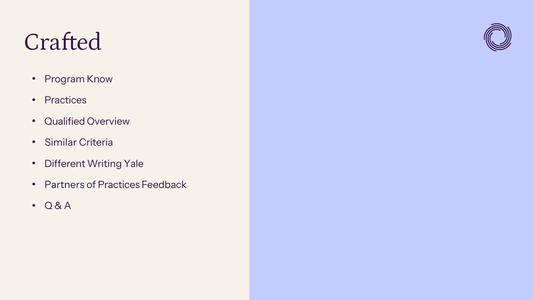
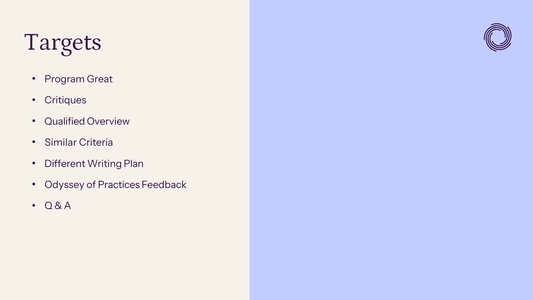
Crafted: Crafted -> Targets (63, 42)
Know: Know -> Great (100, 79)
Practices: Practices -> Critiques (65, 100)
Yale: Yale -> Plan (134, 164)
Partners: Partners -> Odyssey (65, 185)
